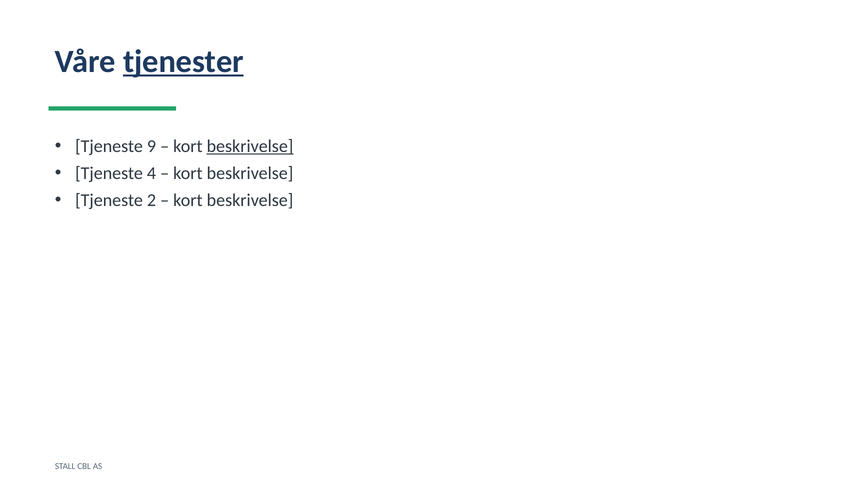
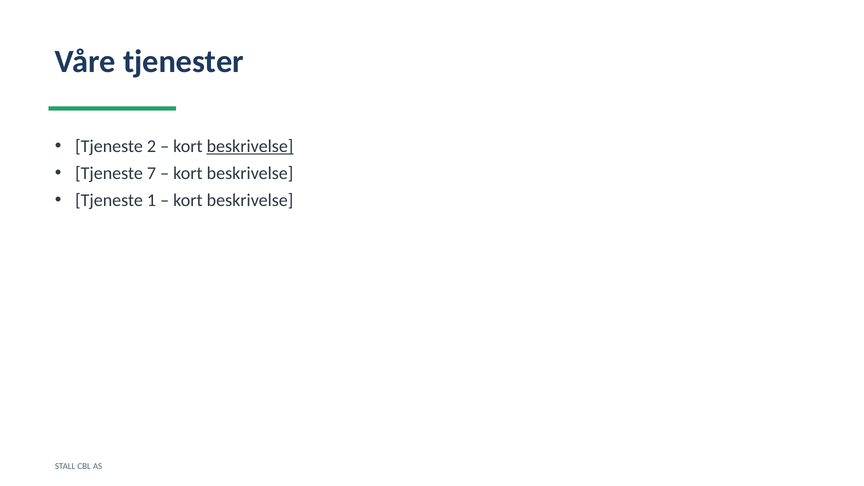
tjenester underline: present -> none (183, 62)
9: 9 -> 2 (151, 146)
4: 4 -> 7 (151, 173)
2: 2 -> 1 (151, 200)
